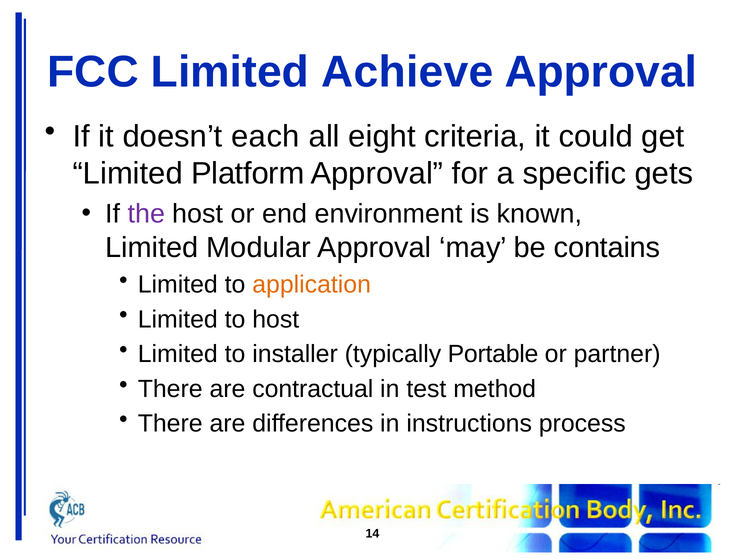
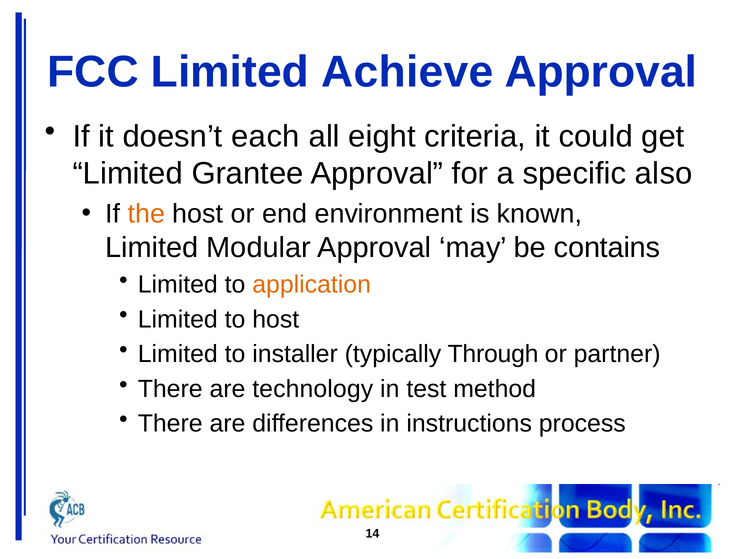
Platform: Platform -> Grantee (248, 174)
gets: gets -> also (664, 174)
the colour: purple -> orange (146, 214)
Portable: Portable -> Through (493, 354)
contractual: contractual -> technology (313, 389)
